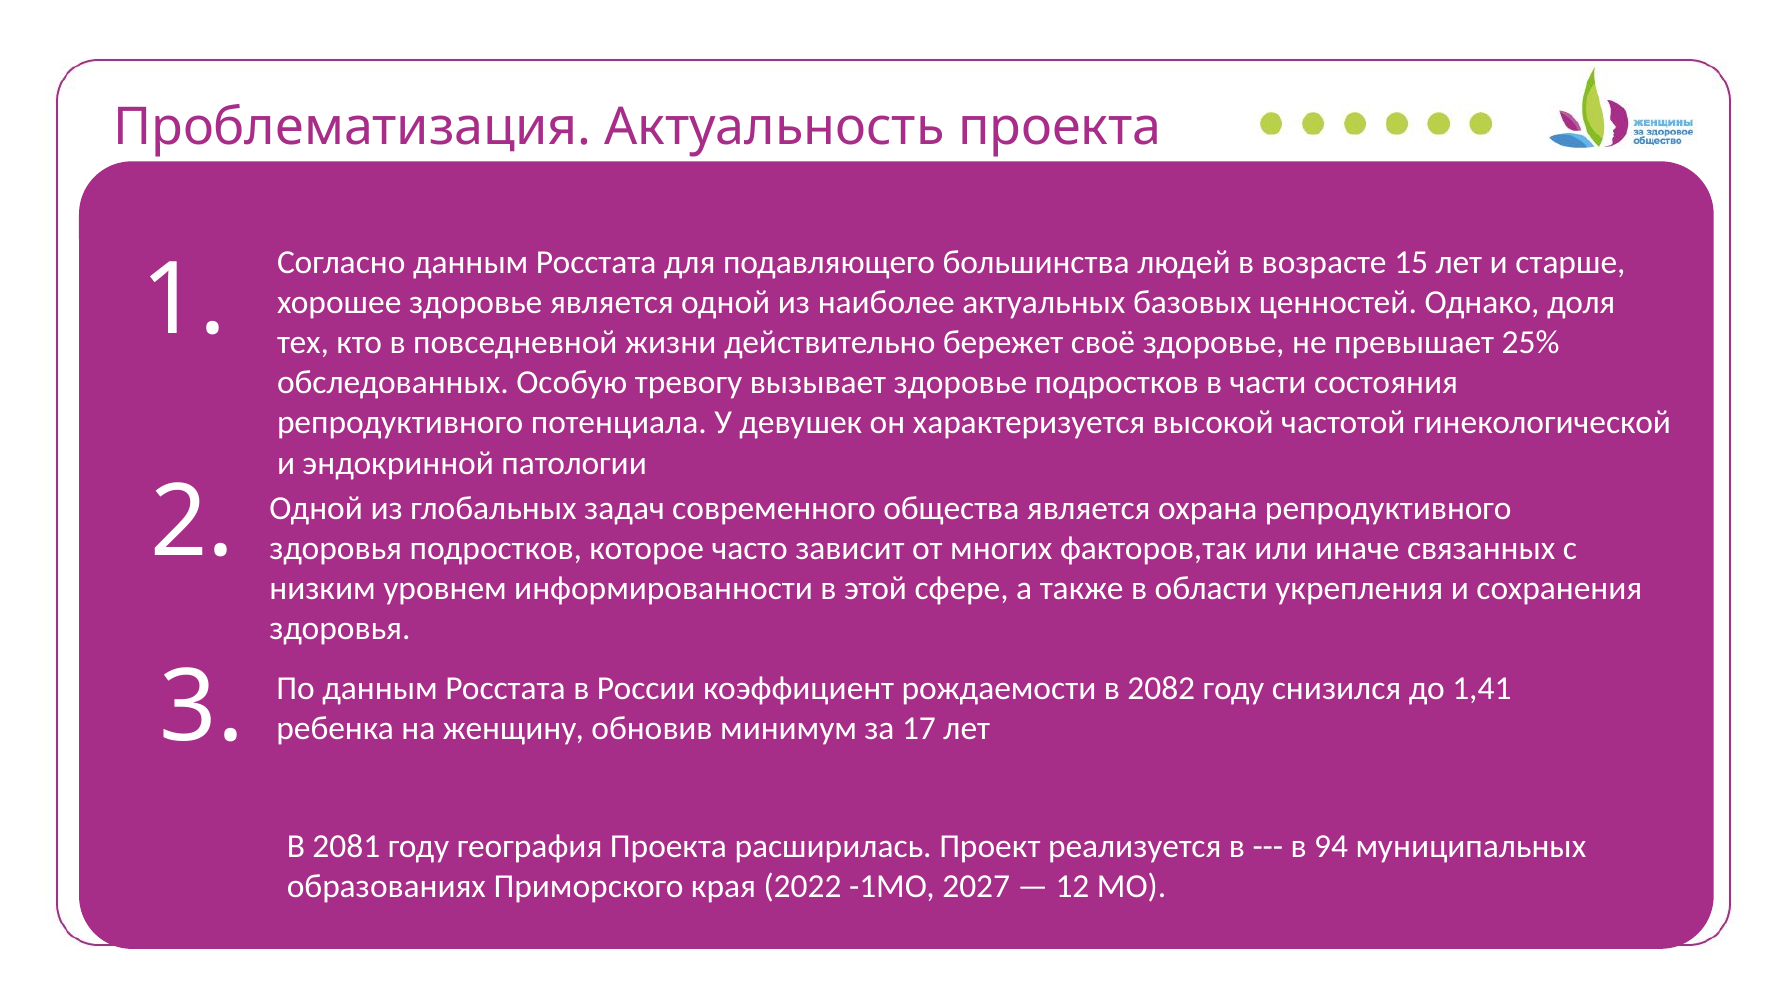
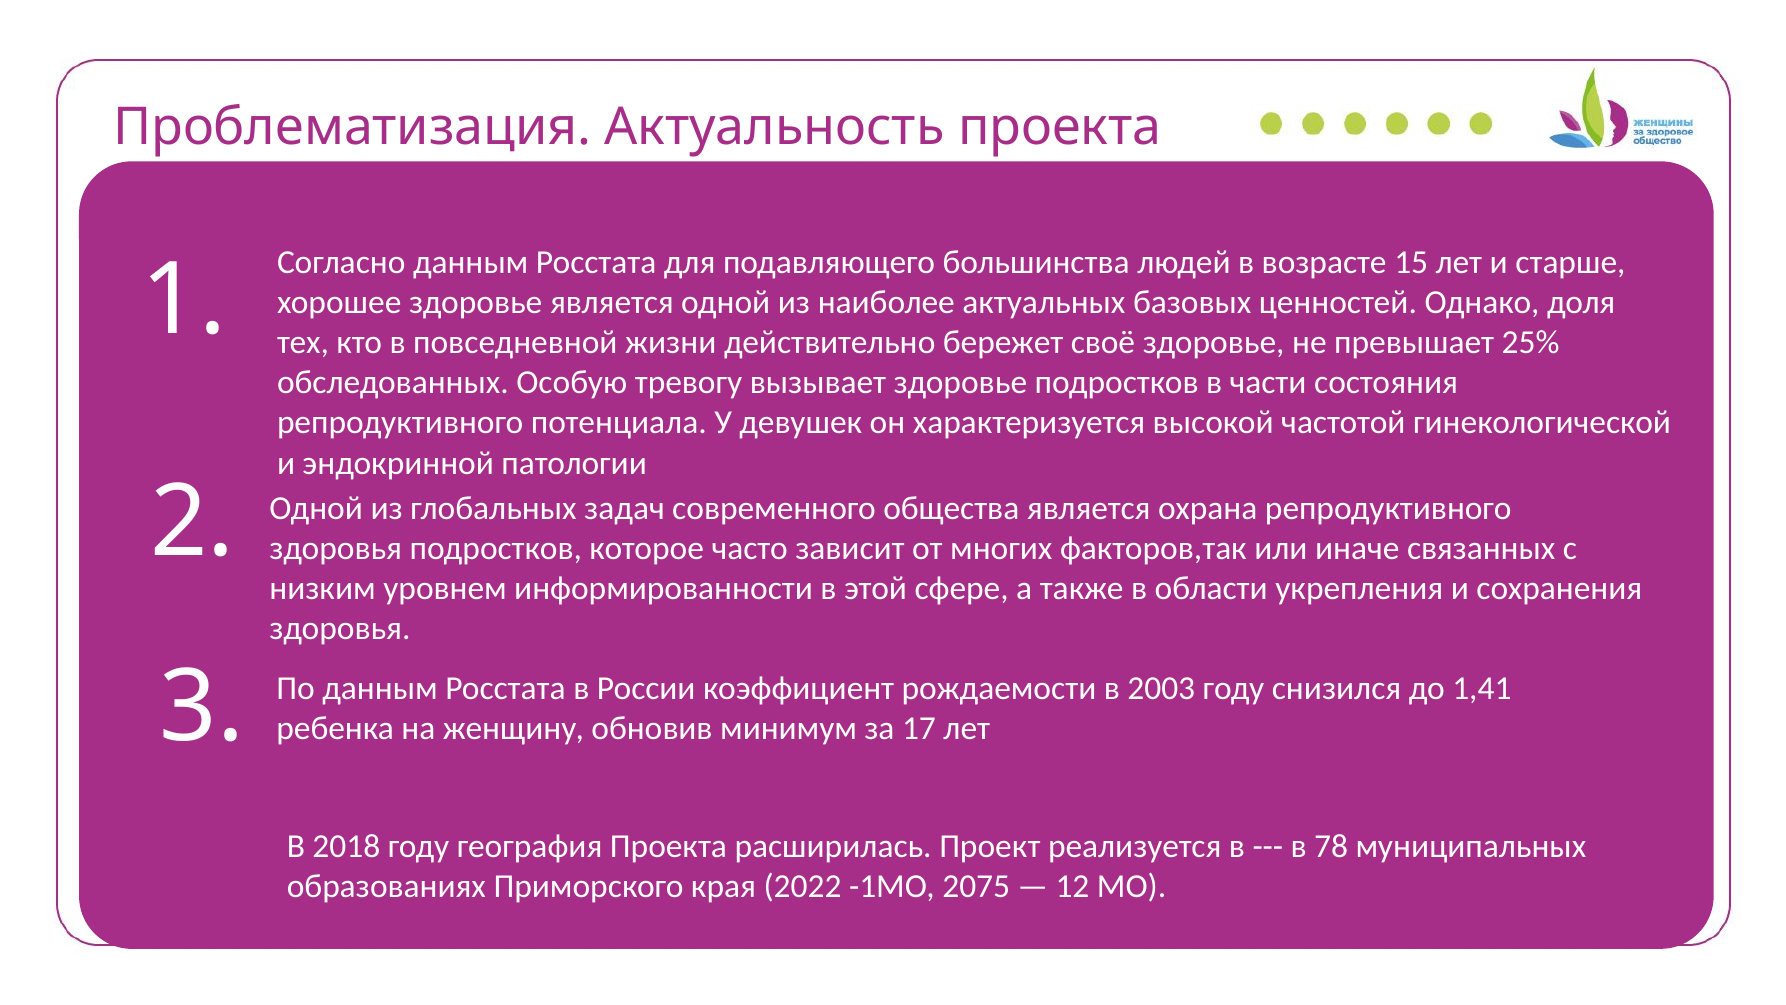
2082: 2082 -> 2003 (1161, 688)
2081: 2081 -> 2018 (346, 846)
94: 94 -> 78 (1331, 846)
2027: 2027 -> 2075 (976, 887)
